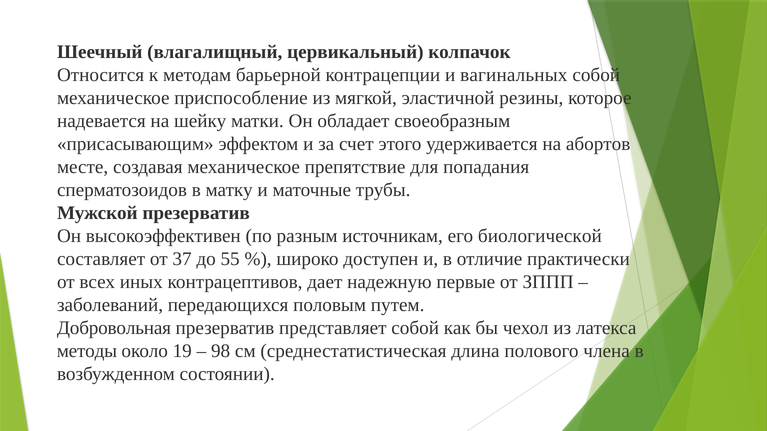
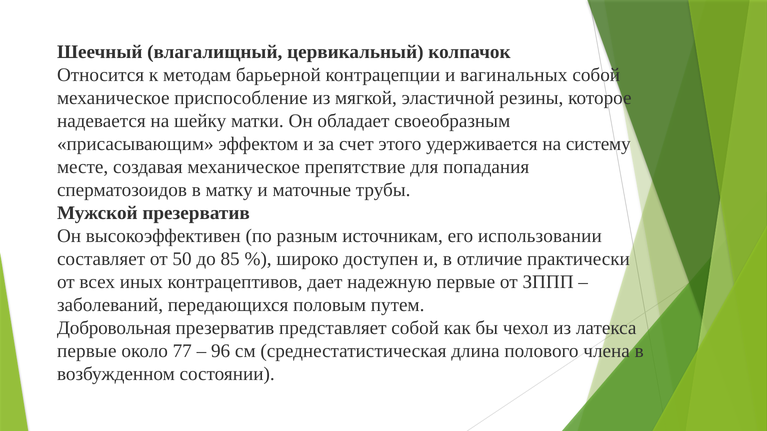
абортов: абортов -> систему (598, 144)
биологической: биологической -> использовании (540, 236)
37: 37 -> 50 (182, 259)
55: 55 -> 85 (230, 259)
методы: методы -> первые (87, 351)
19: 19 -> 77 (182, 351)
98: 98 -> 96 (221, 351)
